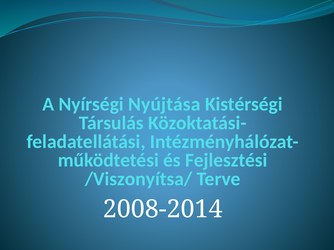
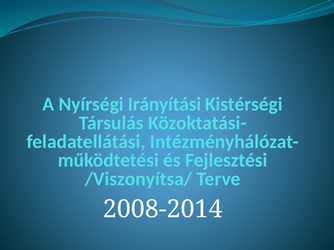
Nyújtása: Nyújtása -> Irányítási (164, 105)
